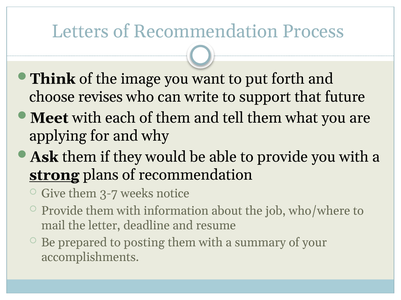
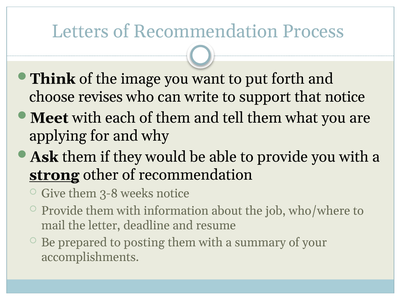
that future: future -> notice (345, 97)
plans: plans -> other (101, 175)
3-7: 3-7 -> 3-8 (109, 194)
